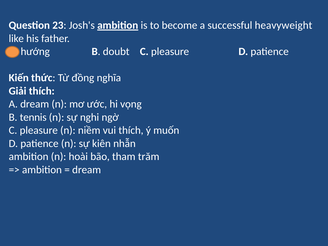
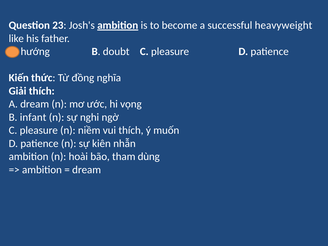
tennis: tennis -> infant (33, 117)
trăm: trăm -> dùng (149, 157)
